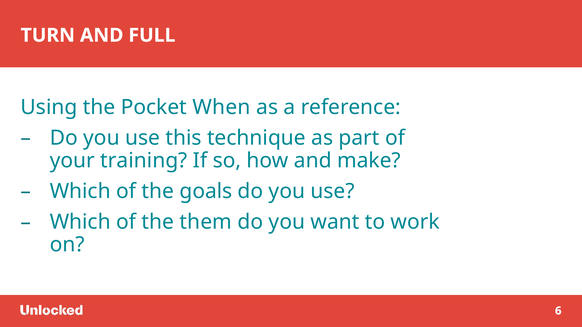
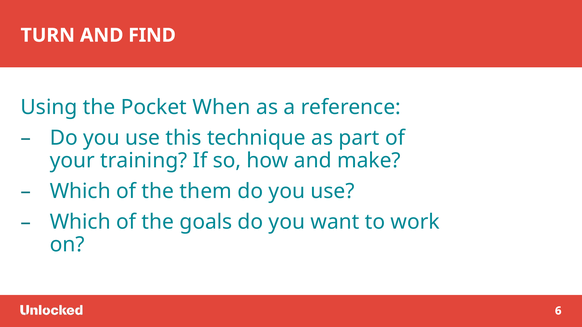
FULL: FULL -> FIND (152, 35)
goals: goals -> them (206, 191)
them: them -> goals (206, 222)
